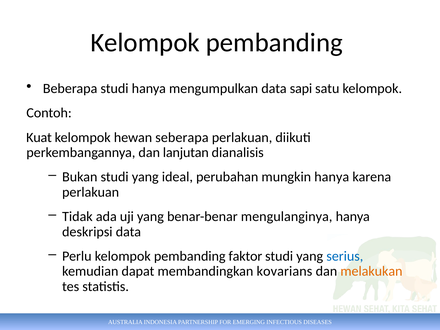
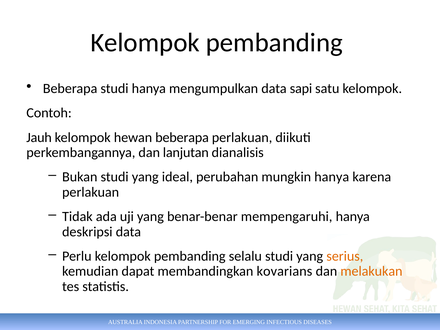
Kuat: Kuat -> Jauh (39, 137)
hewan seberapa: seberapa -> beberapa (182, 137)
mengulanginya: mengulanginya -> mempengaruhi (287, 217)
faktor: faktor -> selalu (245, 256)
serius colour: blue -> orange (345, 256)
